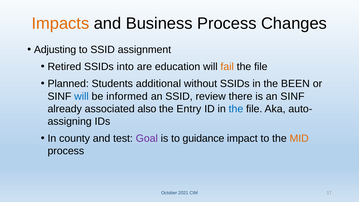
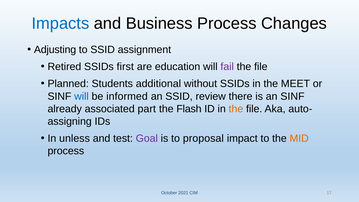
Impacts colour: orange -> blue (60, 23)
into: into -> first (125, 67)
fail colour: orange -> purple (227, 67)
BEEN: BEEN -> MEET (295, 84)
also: also -> part (147, 109)
Entry: Entry -> Flash (189, 109)
the colour: blue -> orange (236, 109)
county: county -> unless (75, 138)
guidance: guidance -> proposal (203, 138)
